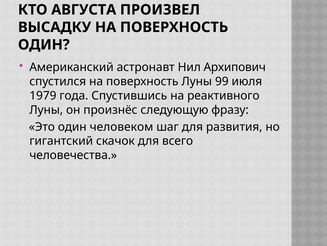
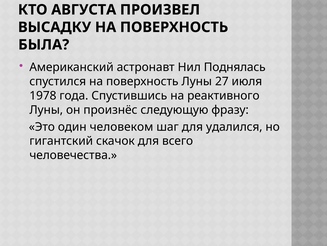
ОДИН: ОДИН -> БЫЛА (44, 45)
Архипович: Архипович -> Поднялась (235, 67)
99: 99 -> 27 (222, 81)
1979: 1979 -> 1978 (43, 95)
развития: развития -> удалился (234, 126)
